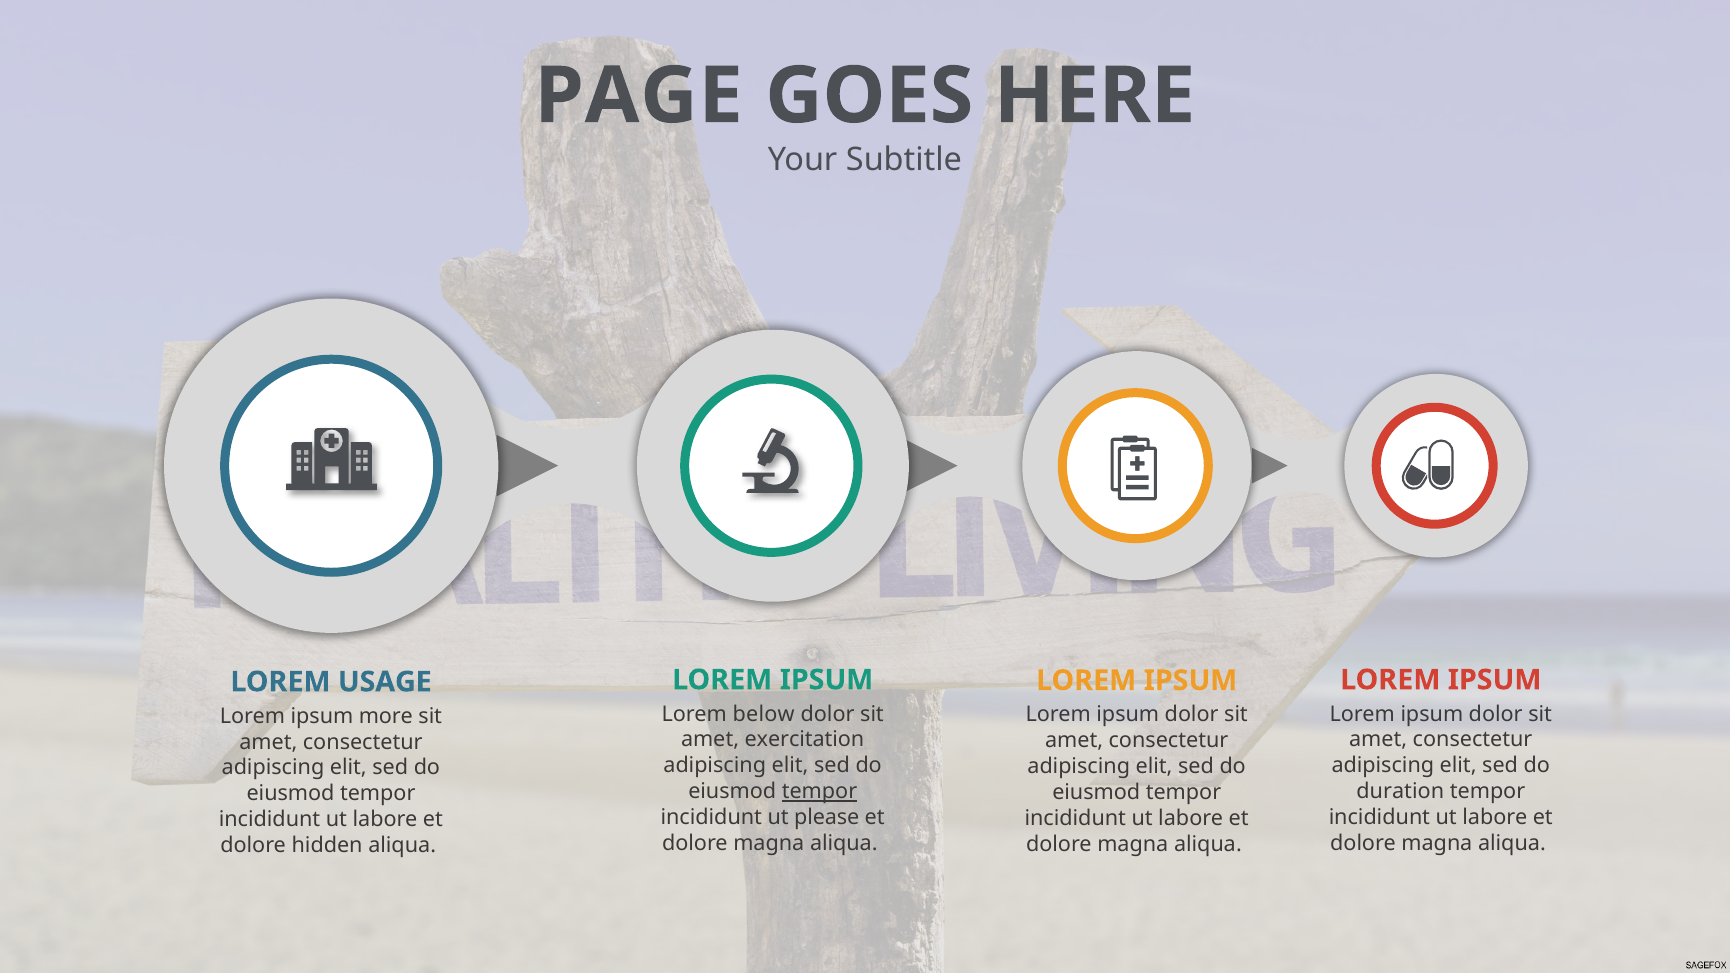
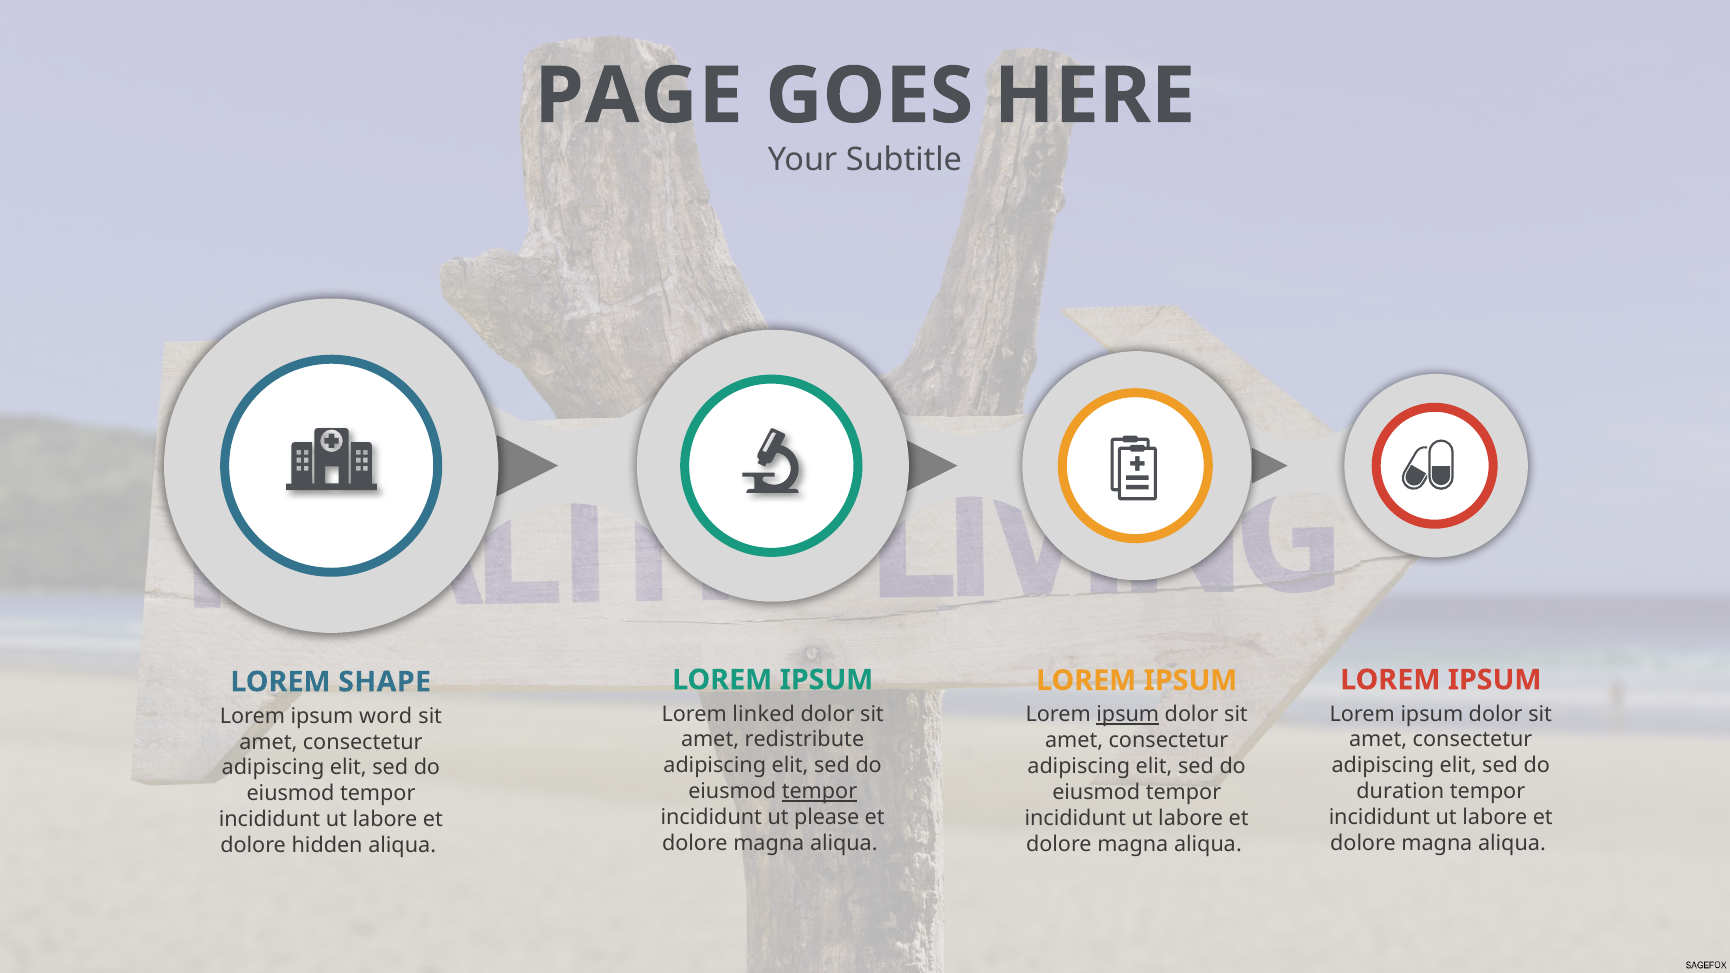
USAGE: USAGE -> SHAPE (385, 682)
below: below -> linked (764, 714)
ipsum underline: none -> present (1128, 715)
more: more -> word (386, 716)
exercitation: exercitation -> redistribute (804, 740)
